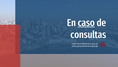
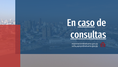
consultas underline: none -> present (88, 34)
